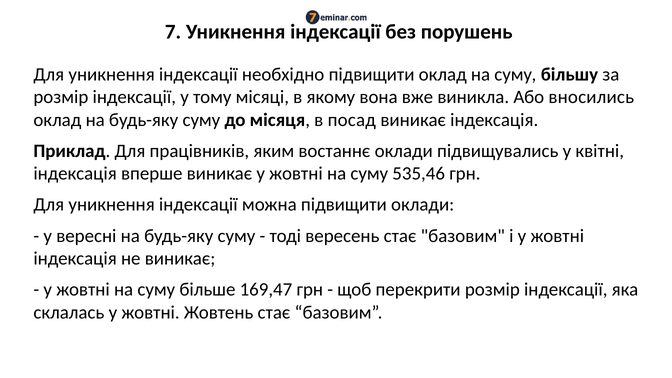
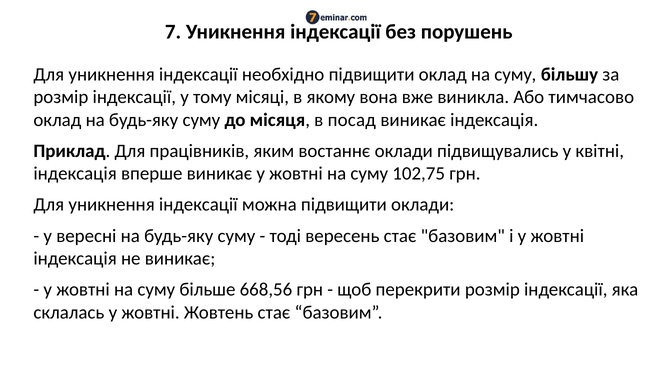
вносились: вносились -> тимчасово (591, 97)
535,46: 535,46 -> 102,75 (419, 174)
169,47: 169,47 -> 668,56 (266, 290)
